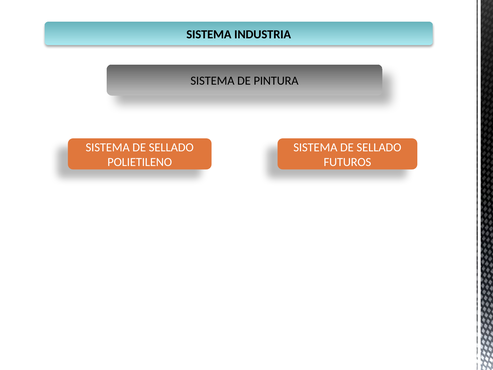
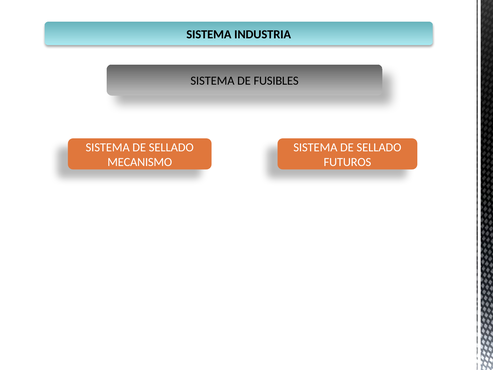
PINTURA: PINTURA -> FUSIBLES (276, 81)
POLIETILENO: POLIETILENO -> MECANISMO (140, 162)
